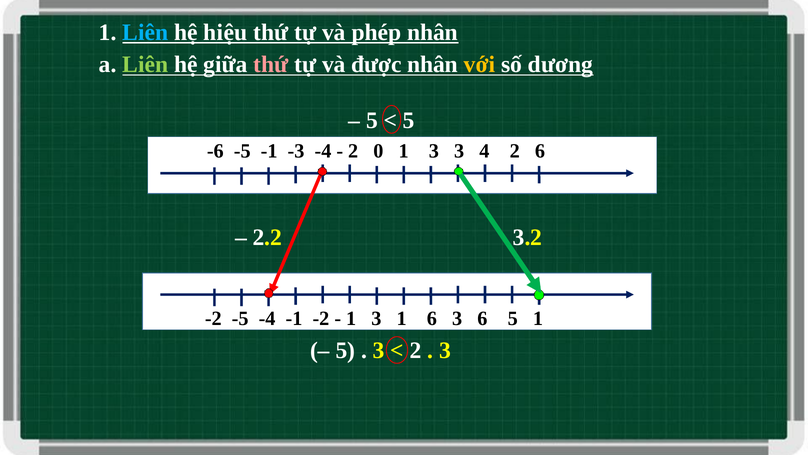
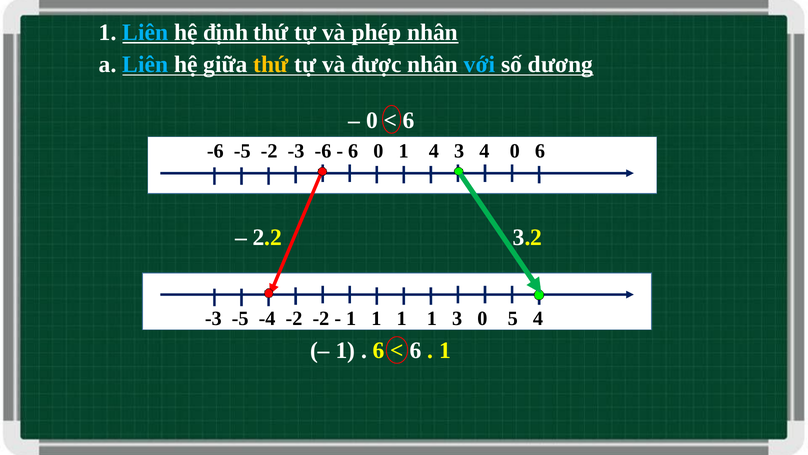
hiệu: hiệu -> định (226, 32)
Liên colour: light green -> light blue (145, 64)
thứ colour: pink -> yellow (271, 64)
với colour: yellow -> light blue (480, 64)
5: 5 -> 0 (372, 120)
5: 5 -> 6 (409, 120)
-5 -1: -1 -> -2 (269, 151)
-3 -4: -4 -> -6 (323, 151)
2: 2 -> 6 (353, 151)
0 1 3: 3 -> 4 (434, 151)
4 2: 2 -> 0 (515, 151)
-2: -2 -> -3 (213, 318)
-4 -1: -1 -> -2 (294, 318)
3: 3 -> 1 (376, 318)
6: 6 -> 1 (432, 318)
3 6: 6 -> 0 (482, 318)
5 1: 1 -> 4 (538, 318)
5: 5 -> 1 (345, 350)
3: 3 -> 6 (379, 350)
2: 2 -> 6 (416, 350)
3: 3 -> 1 (445, 350)
